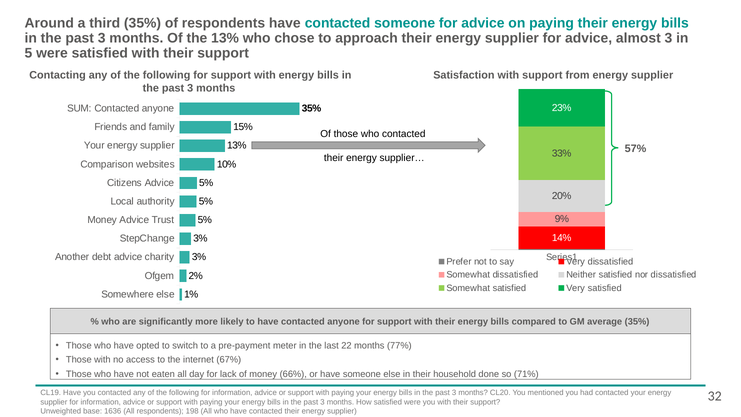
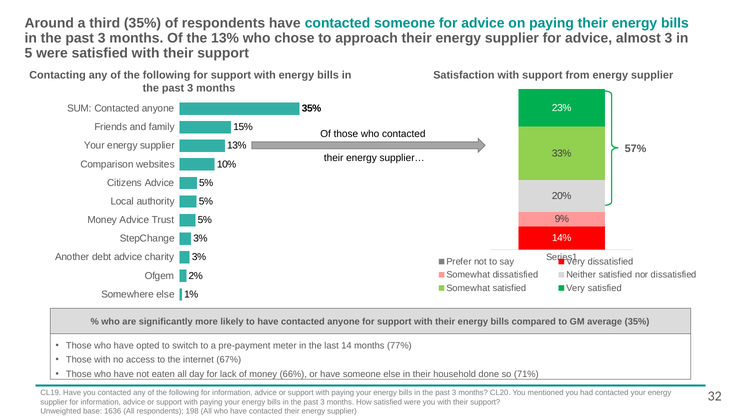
22: 22 -> 14 (346, 346)
